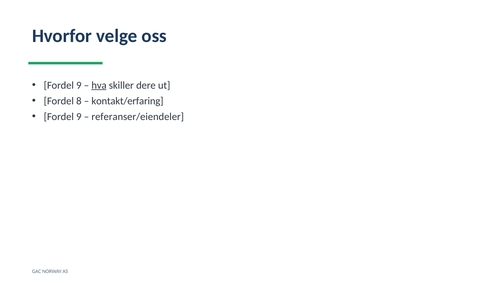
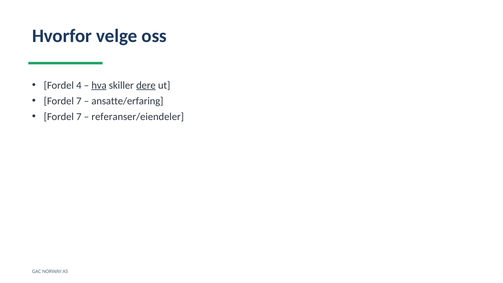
9: 9 -> 4 (79, 85)
dere underline: none -> present (146, 85)
8: 8 -> 7 (79, 101)
kontakt/erfaring: kontakt/erfaring -> ansatte/erfaring (127, 101)
9: 9 -> 7 (79, 117)
